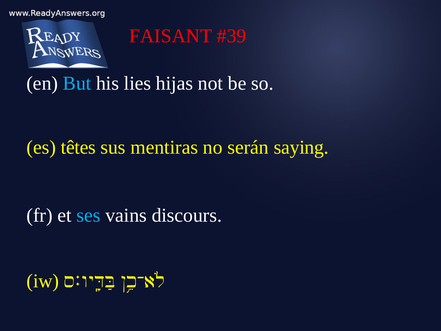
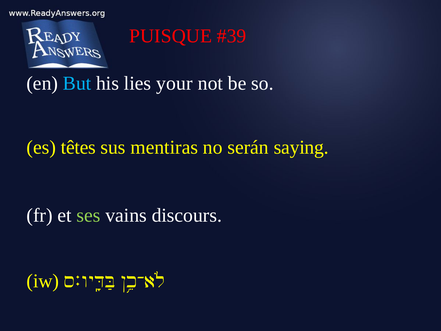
FAISANT: FAISANT -> PUISQUE (171, 36)
hijas: hijas -> your (174, 83)
ses colour: light blue -> light green (89, 215)
